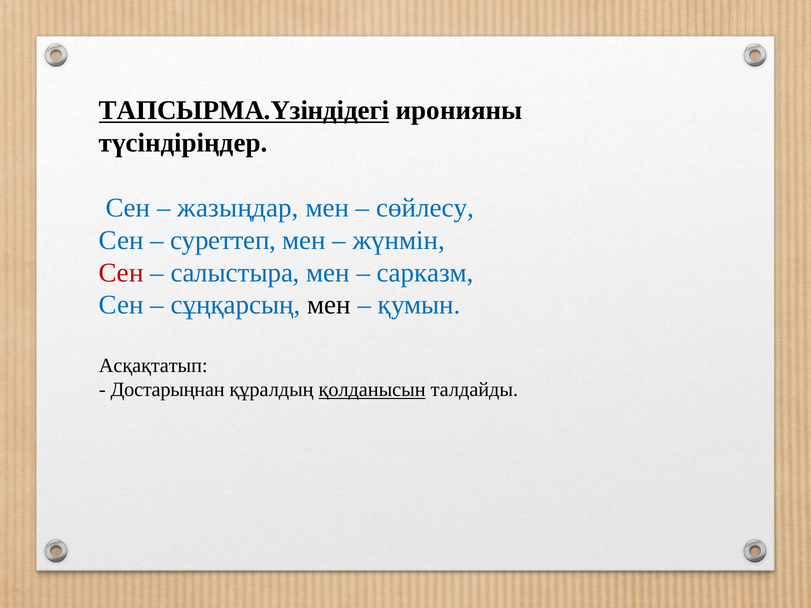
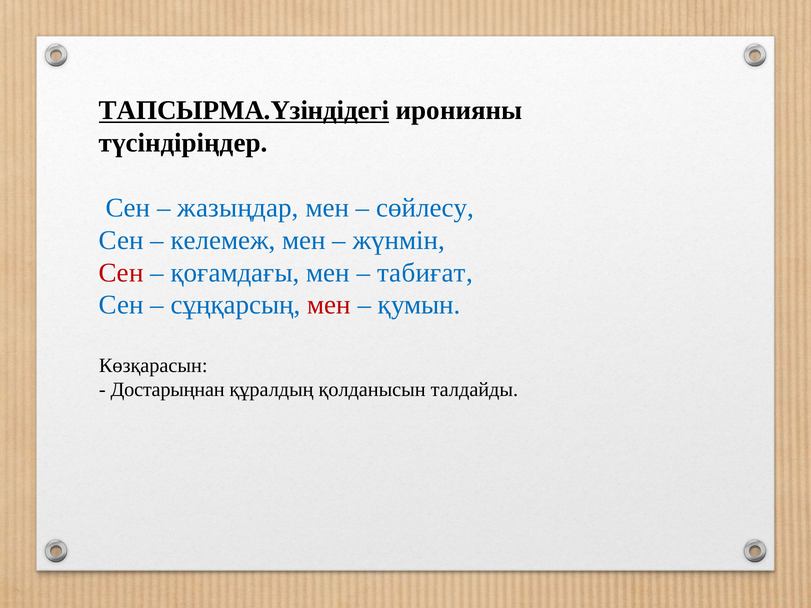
суреттеп: суреттеп -> келемеж (223, 240)
салыстыра: салыстыра -> қоғамдағы (235, 273)
сарказм: сарказм -> табиғат (425, 273)
мен colour: black -> red (329, 305)
Асқақтатып: Асқақтатып -> Көзқарасын (153, 366)
қолданысын underline: present -> none (372, 390)
